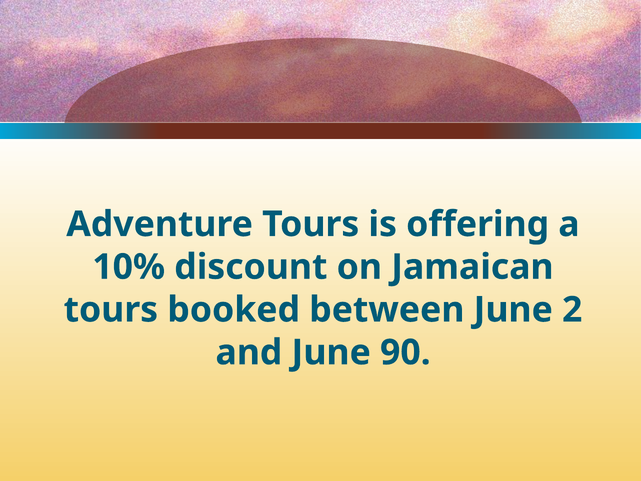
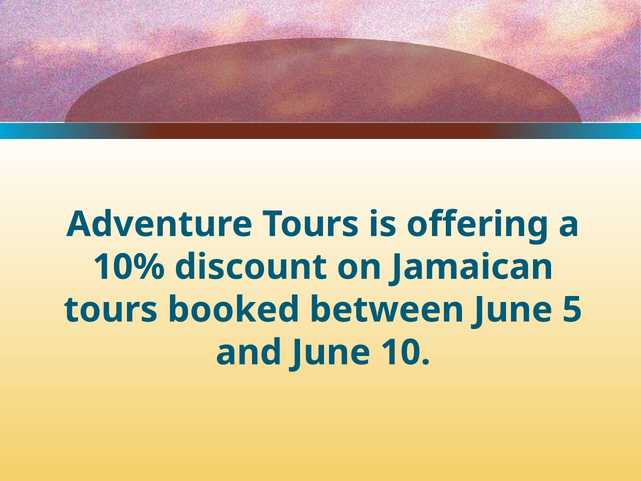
2: 2 -> 5 (572, 310)
90: 90 -> 10 (405, 352)
